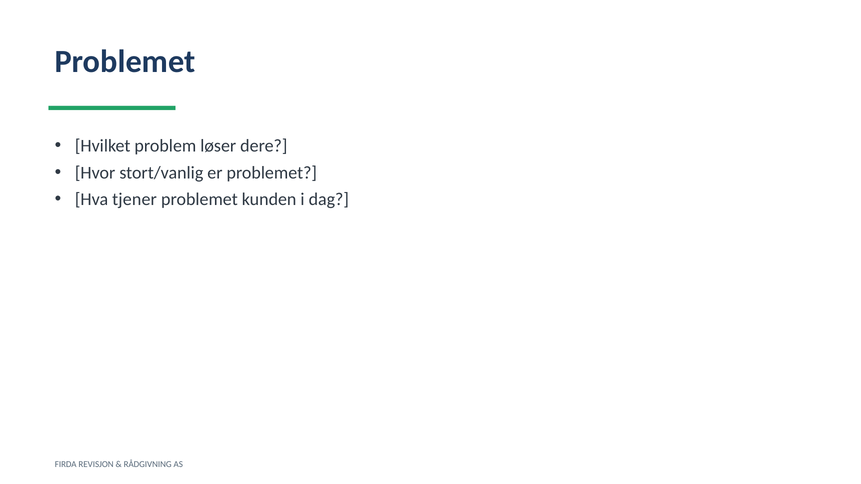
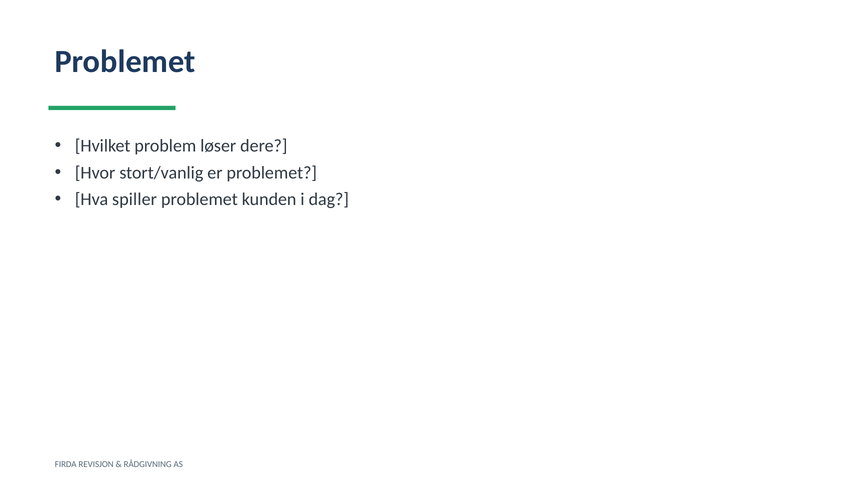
tjener: tjener -> spiller (135, 200)
